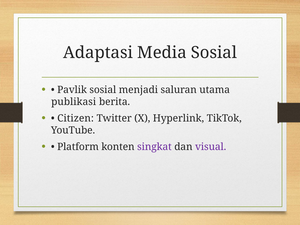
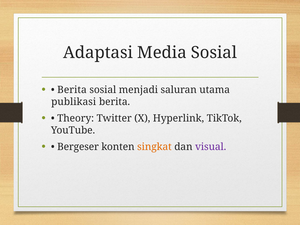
Pavlik: Pavlik -> Berita (72, 90)
Citizen: Citizen -> Theory (76, 118)
Platform: Platform -> Bergeser (78, 147)
singkat colour: purple -> orange (154, 147)
